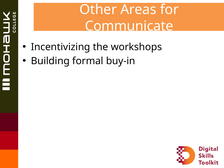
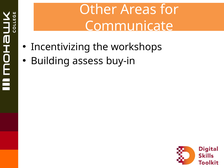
formal: formal -> assess (88, 61)
